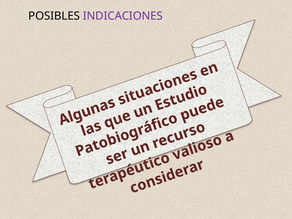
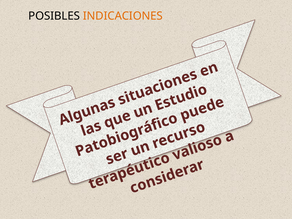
INDICACIONES colour: purple -> orange (123, 16)
